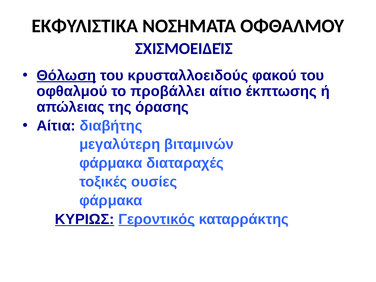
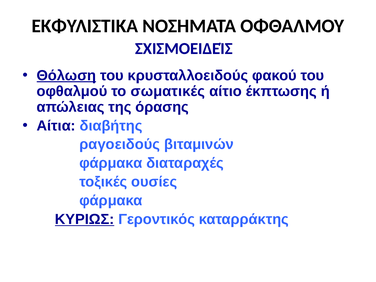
προβάλλει: προβάλλει -> σωματικές (168, 91)
μεγαλύτερη: μεγαλύτερη -> ραγοειδούς (120, 144)
Γεροντικός underline: present -> none (157, 219)
